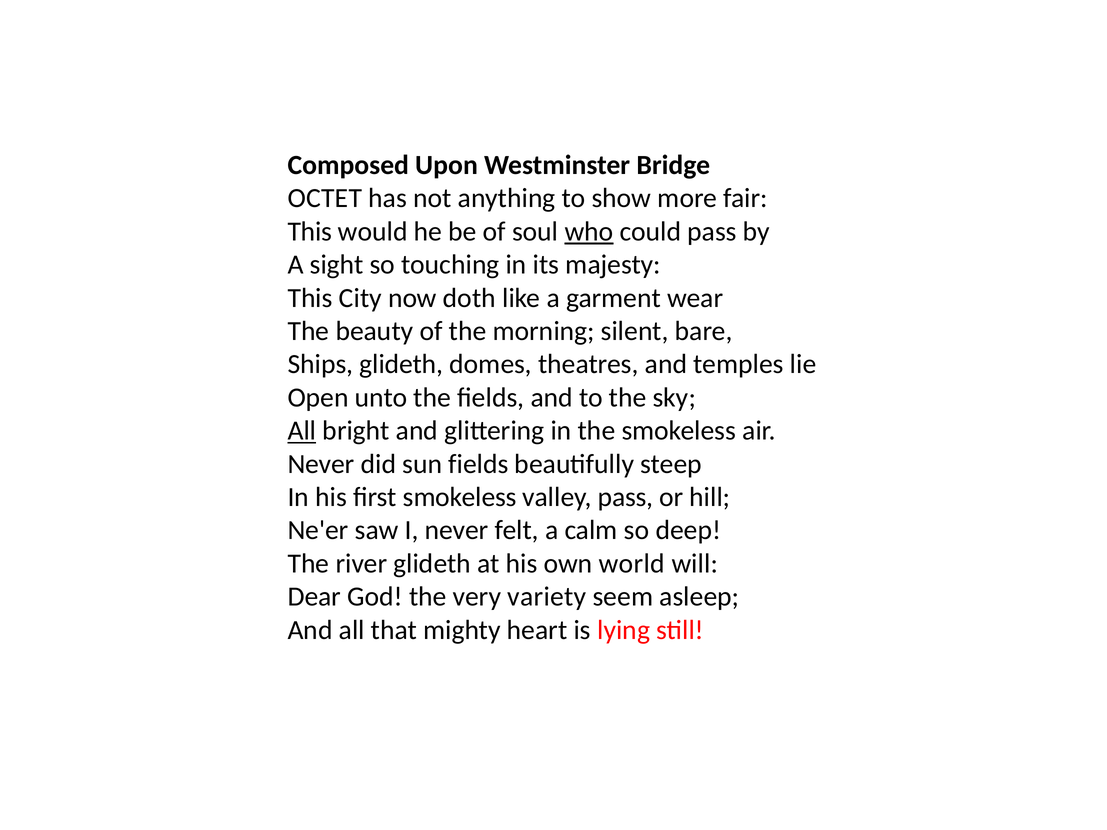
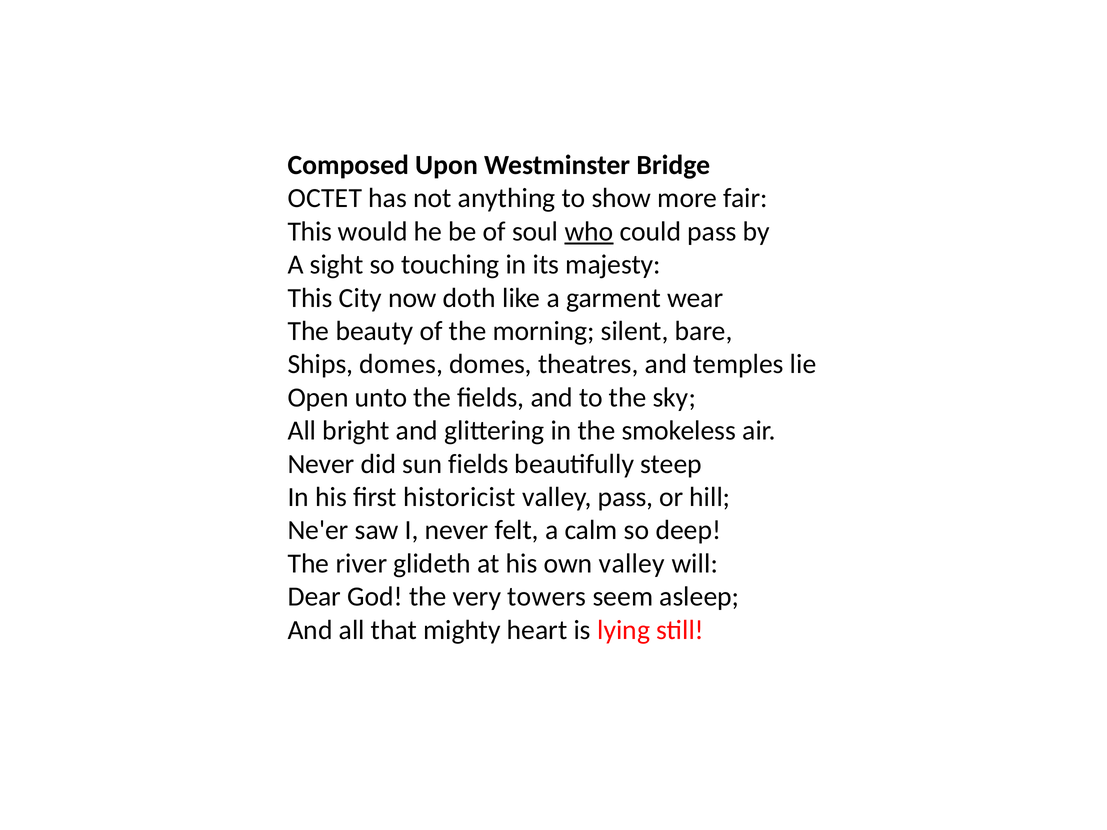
Ships glideth: glideth -> domes (401, 364)
All underline: present -> none (302, 431)
first smokeless: smokeless -> historicist (459, 497)
own world: world -> valley (632, 564)
variety: variety -> towers (547, 597)
